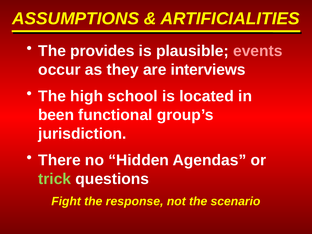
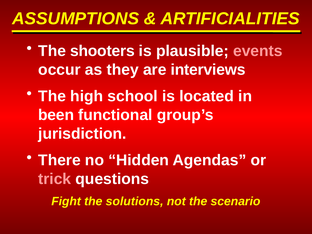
provides: provides -> shooters (102, 51)
trick colour: light green -> pink (55, 179)
response: response -> solutions (135, 201)
